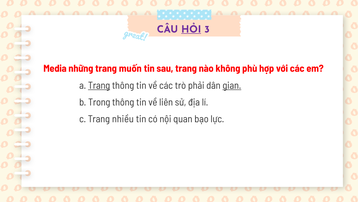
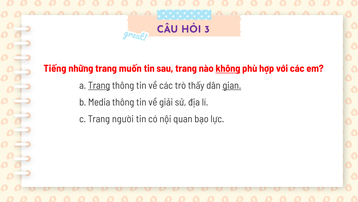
HỎI underline: present -> none (191, 29)
Media: Media -> Tiếng (55, 68)
không underline: none -> present (228, 68)
phải: phải -> thấy (196, 85)
Trong: Trong -> Media (99, 102)
liên: liên -> giải (166, 102)
nhiều: nhiều -> người (123, 119)
